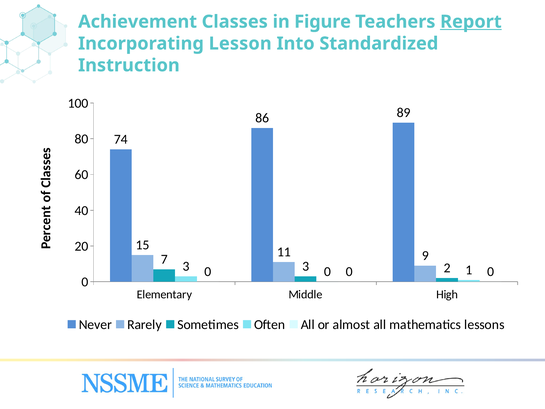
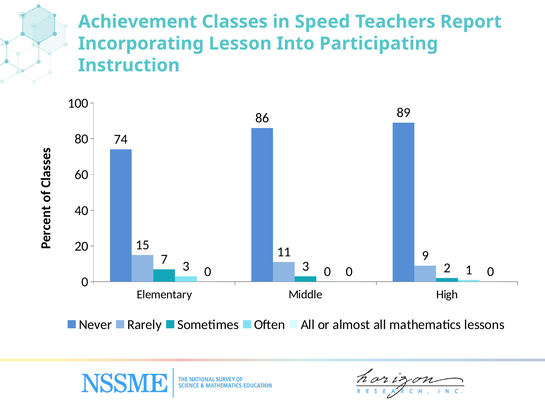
Figure: Figure -> Speed (322, 22)
Report underline: present -> none (471, 22)
Standardized: Standardized -> Participating (379, 44)
